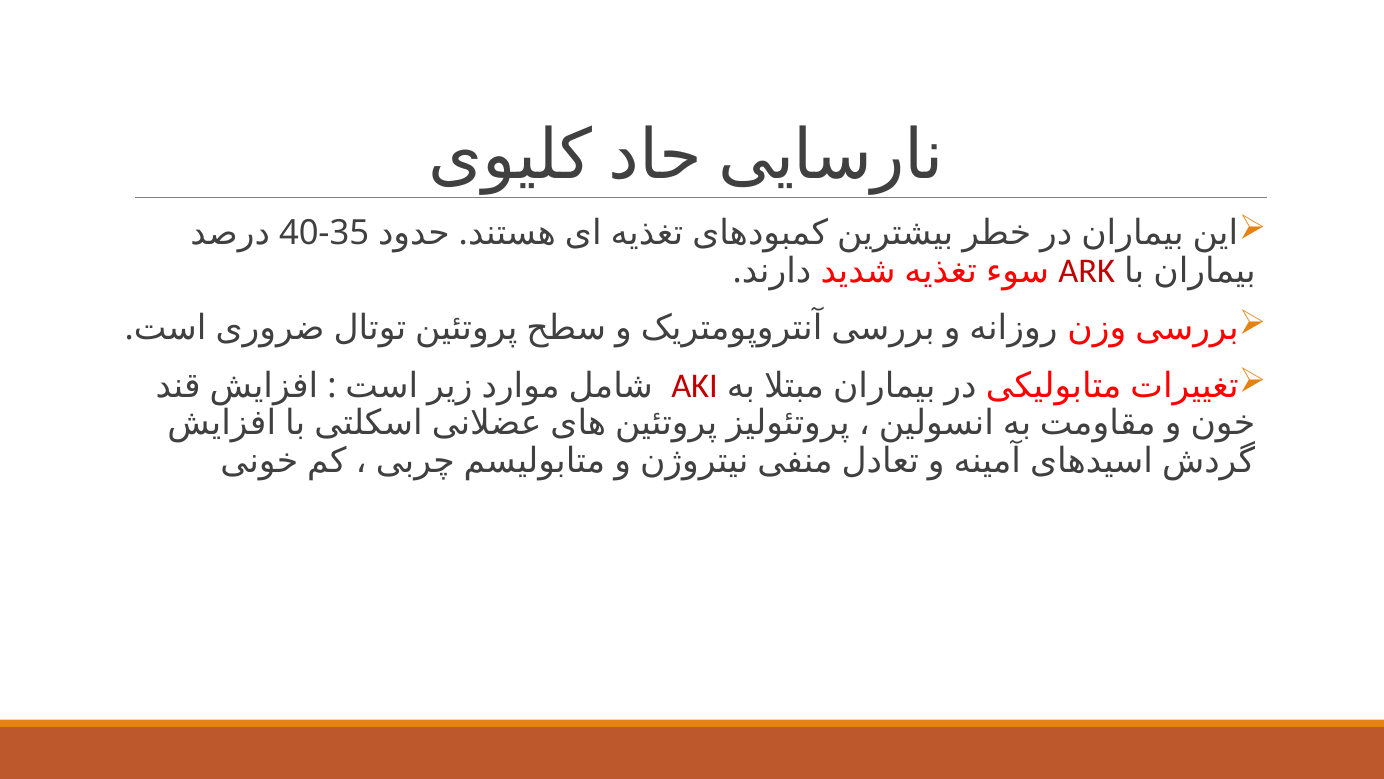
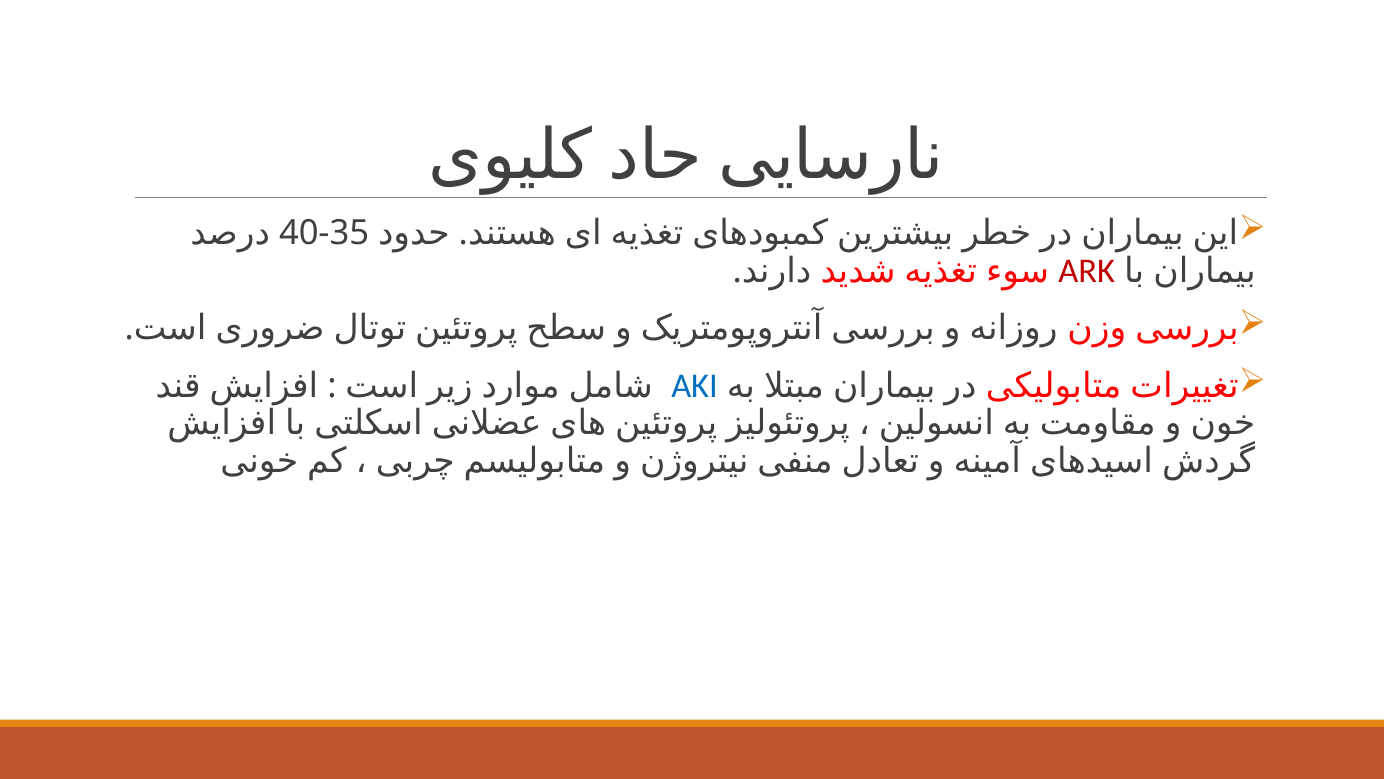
AKI colour: red -> blue (695, 386)
